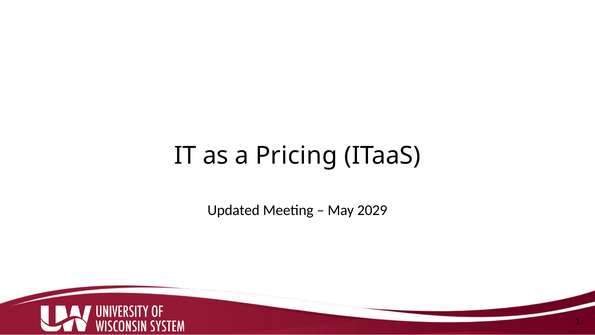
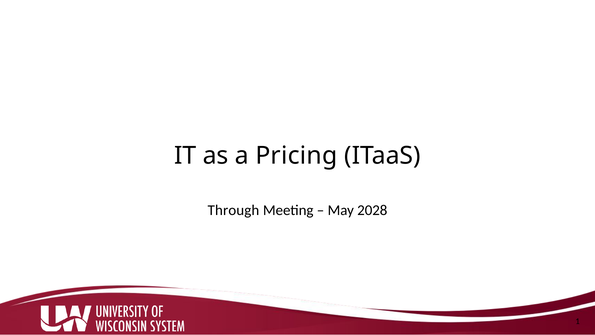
Updated: Updated -> Through (233, 210)
2029: 2029 -> 2028 (372, 210)
